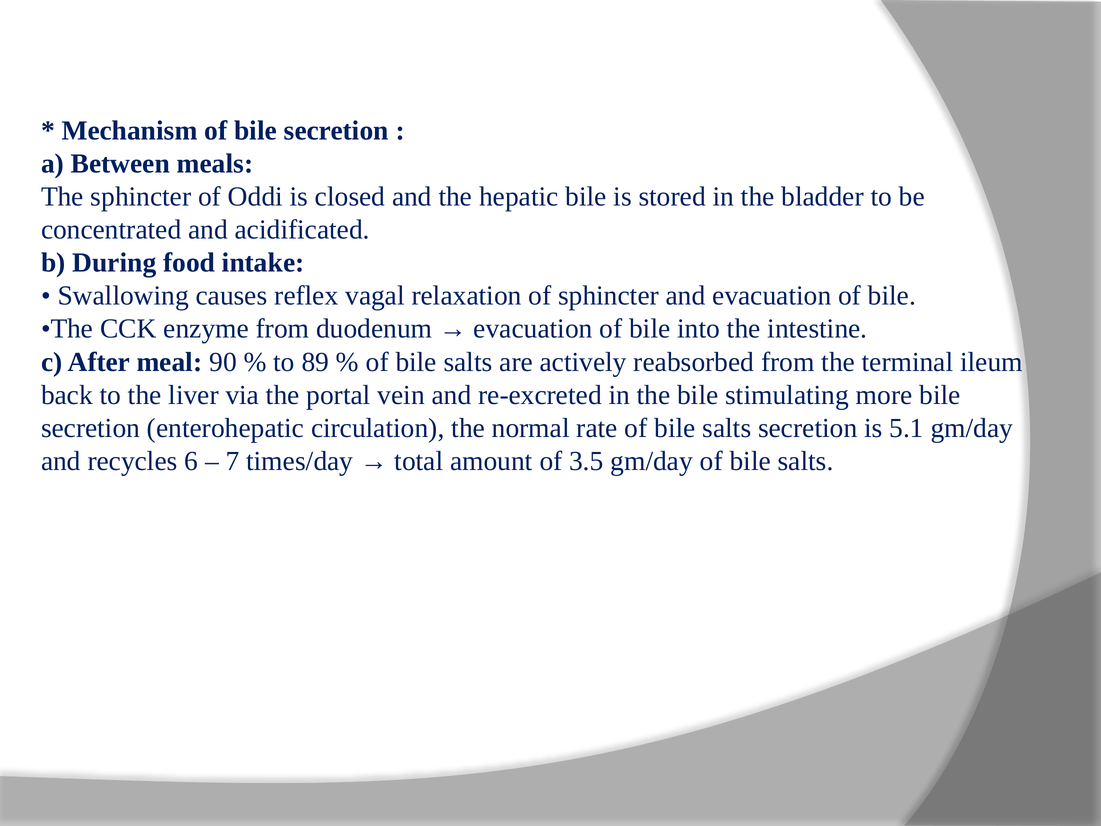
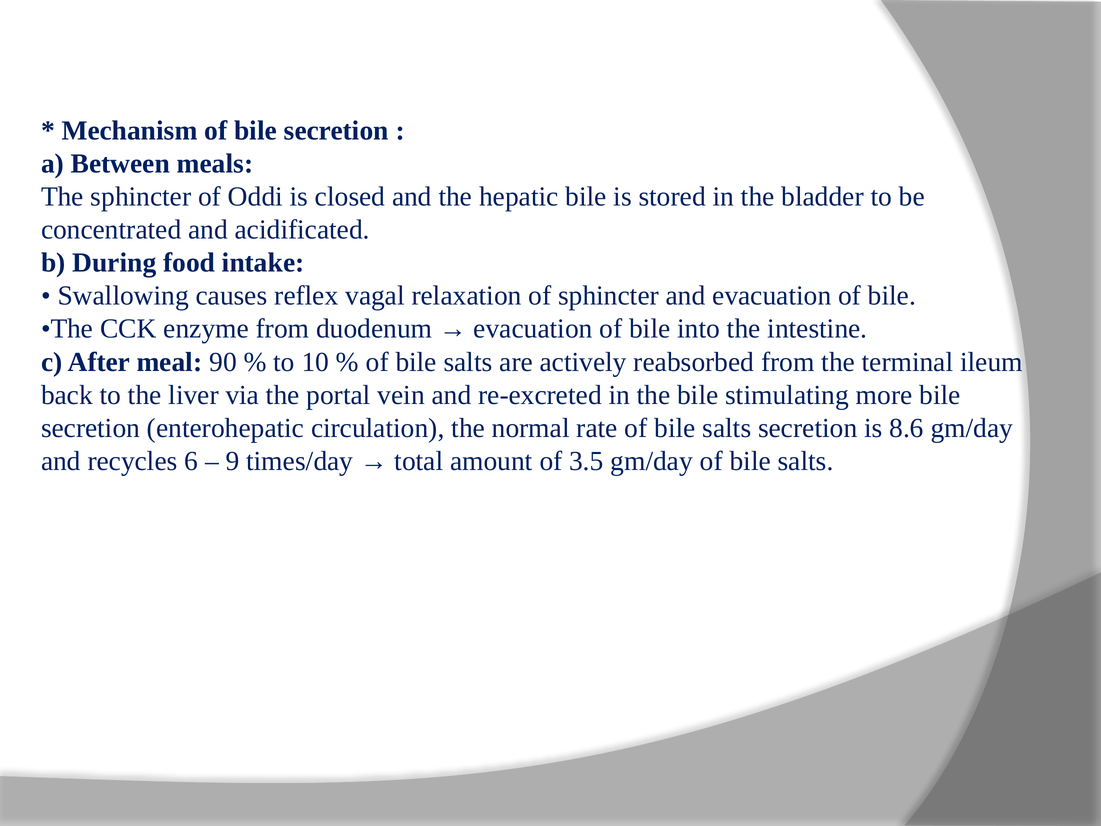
89: 89 -> 10 (315, 362)
5.1: 5.1 -> 8.6 (907, 428)
7: 7 -> 9 (232, 461)
